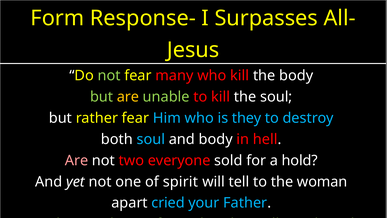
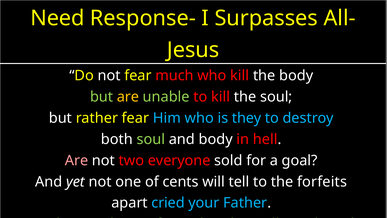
Form: Form -> Need (57, 18)
not colour: light green -> white (109, 76)
fear many: many -> much (175, 76)
soul colour: light blue -> light green (151, 139)
hold: hold -> goal (300, 160)
spirit: spirit -> cents (181, 181)
woman: woman -> forfeits (322, 181)
